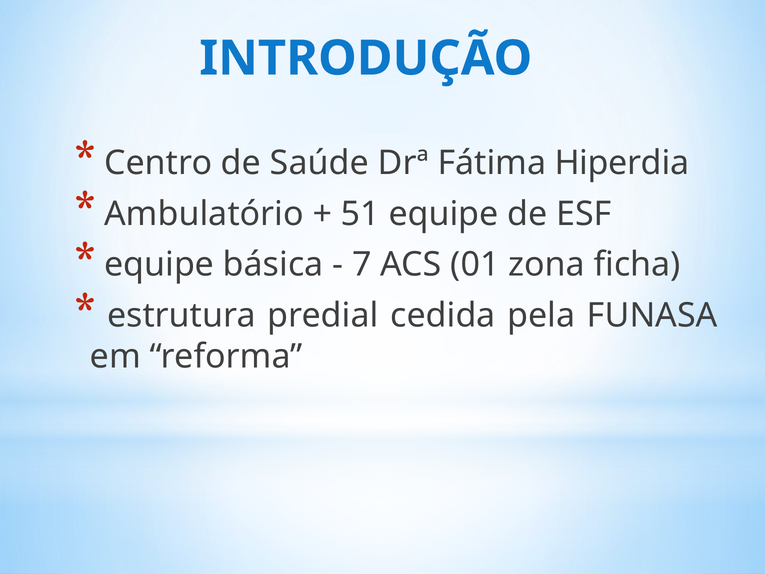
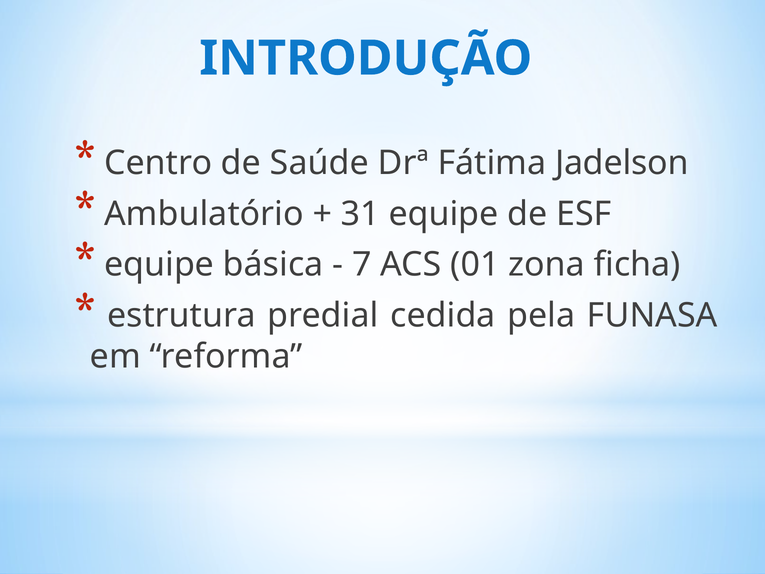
Hiperdia: Hiperdia -> Jadelson (622, 163)
51: 51 -> 31 (360, 214)
